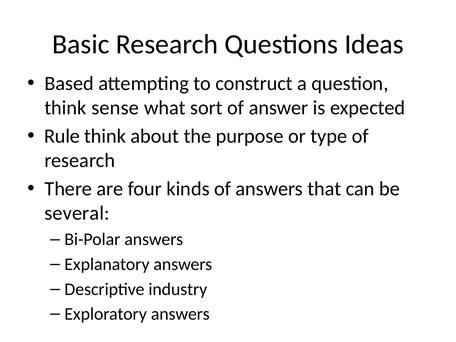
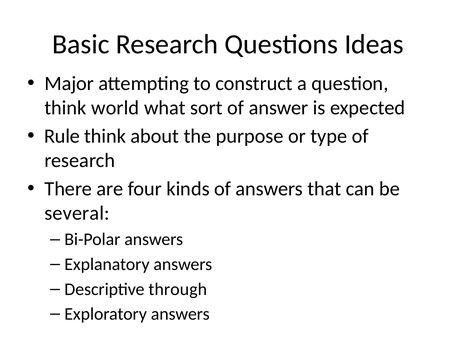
Based: Based -> Major (69, 84)
sense: sense -> world (115, 108)
industry: industry -> through (178, 289)
